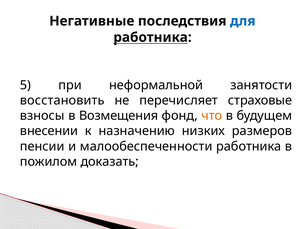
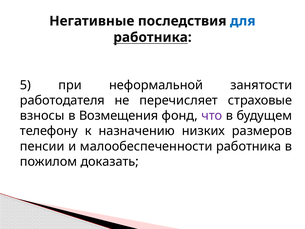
восстановить: восстановить -> работодателя (62, 100)
что colour: orange -> purple (212, 116)
внесении: внесении -> телефону (49, 131)
